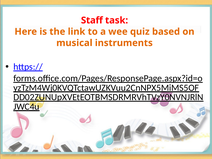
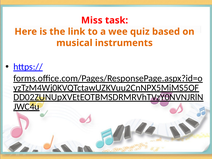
Staff: Staff -> Miss (92, 20)
